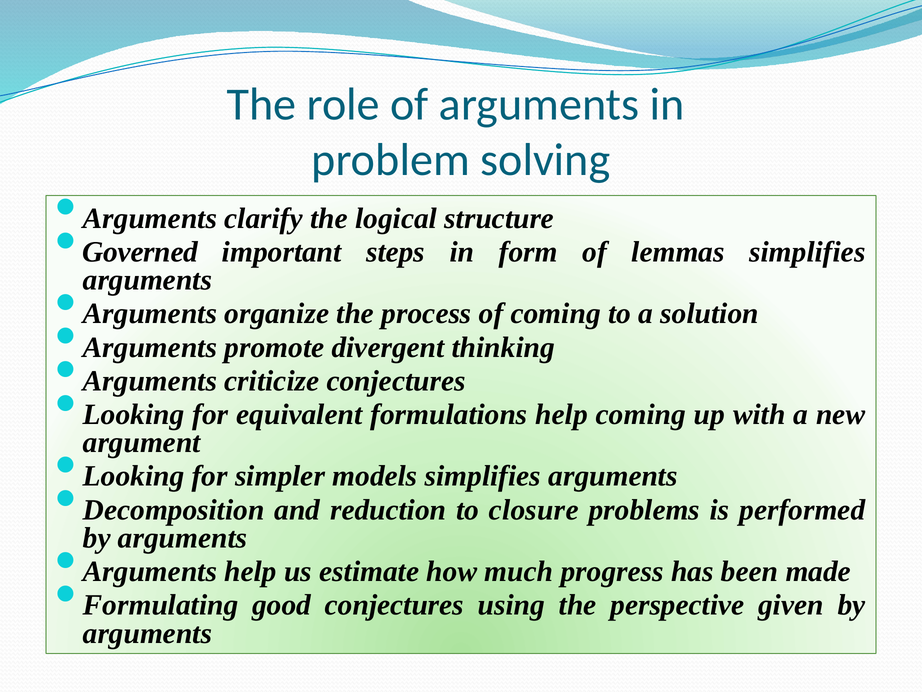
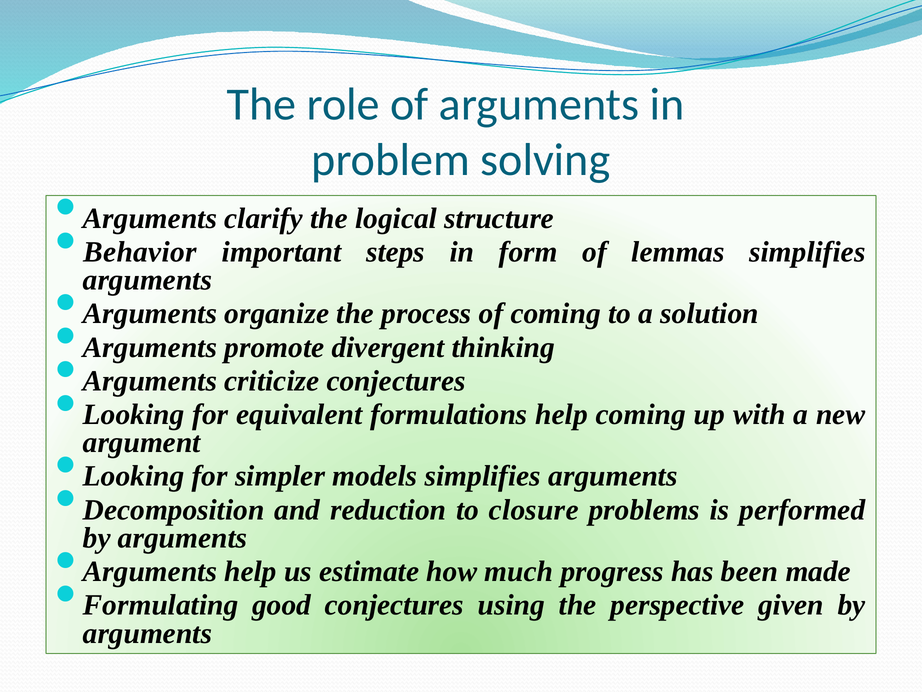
Governed: Governed -> Behavior (140, 252)
